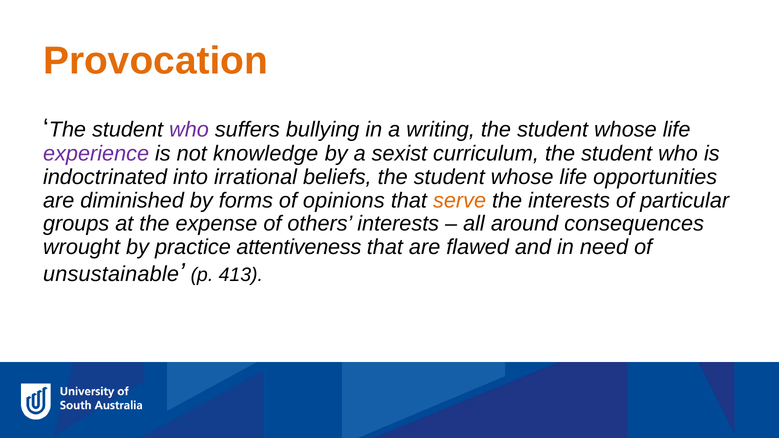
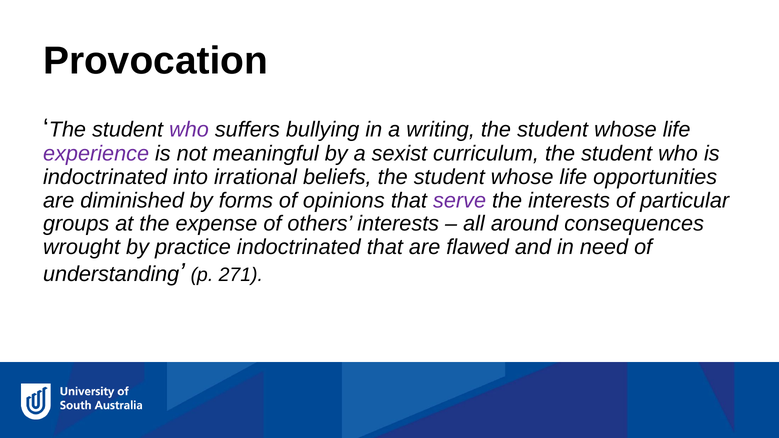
Provocation colour: orange -> black (156, 61)
knowledge: knowledge -> meaningful (266, 154)
serve colour: orange -> purple (460, 201)
practice attentiveness: attentiveness -> indoctrinated (299, 247)
unsustainable: unsustainable -> understanding (111, 274)
413: 413 -> 271 (241, 275)
